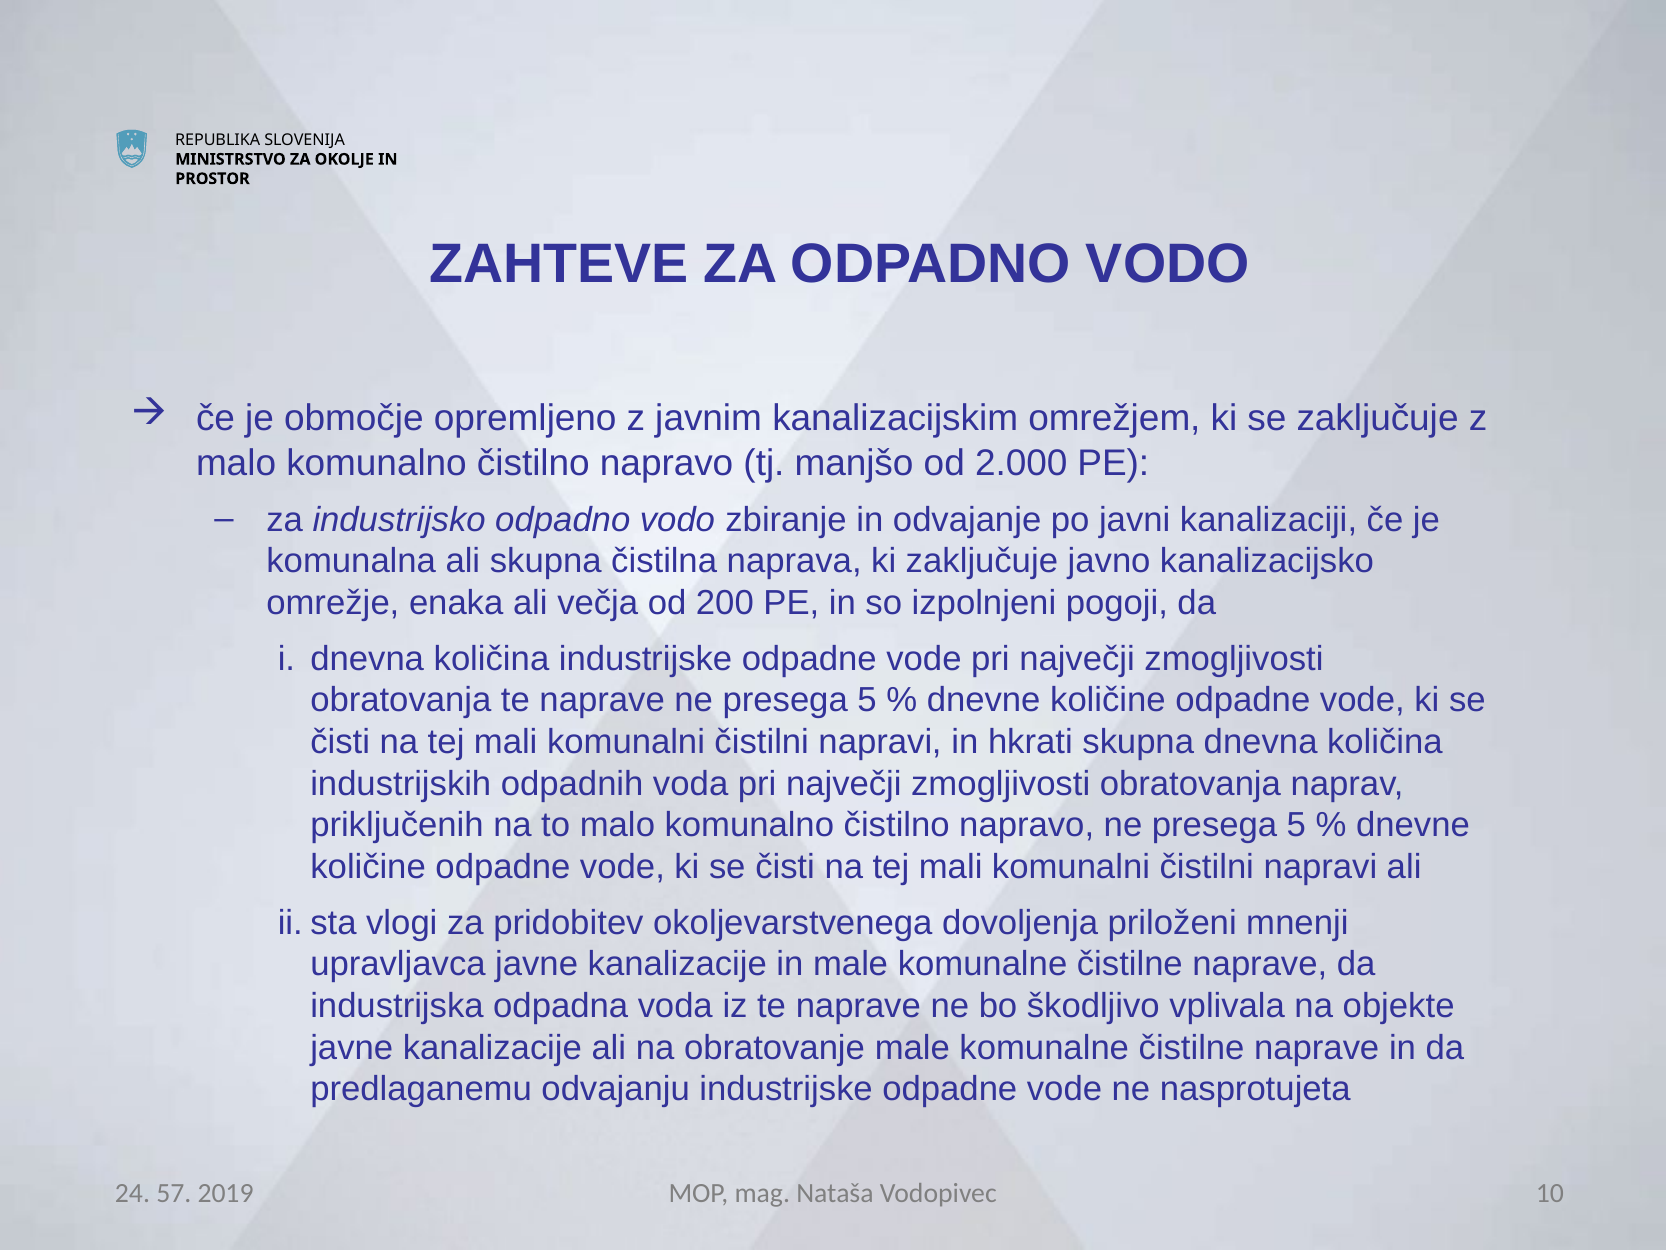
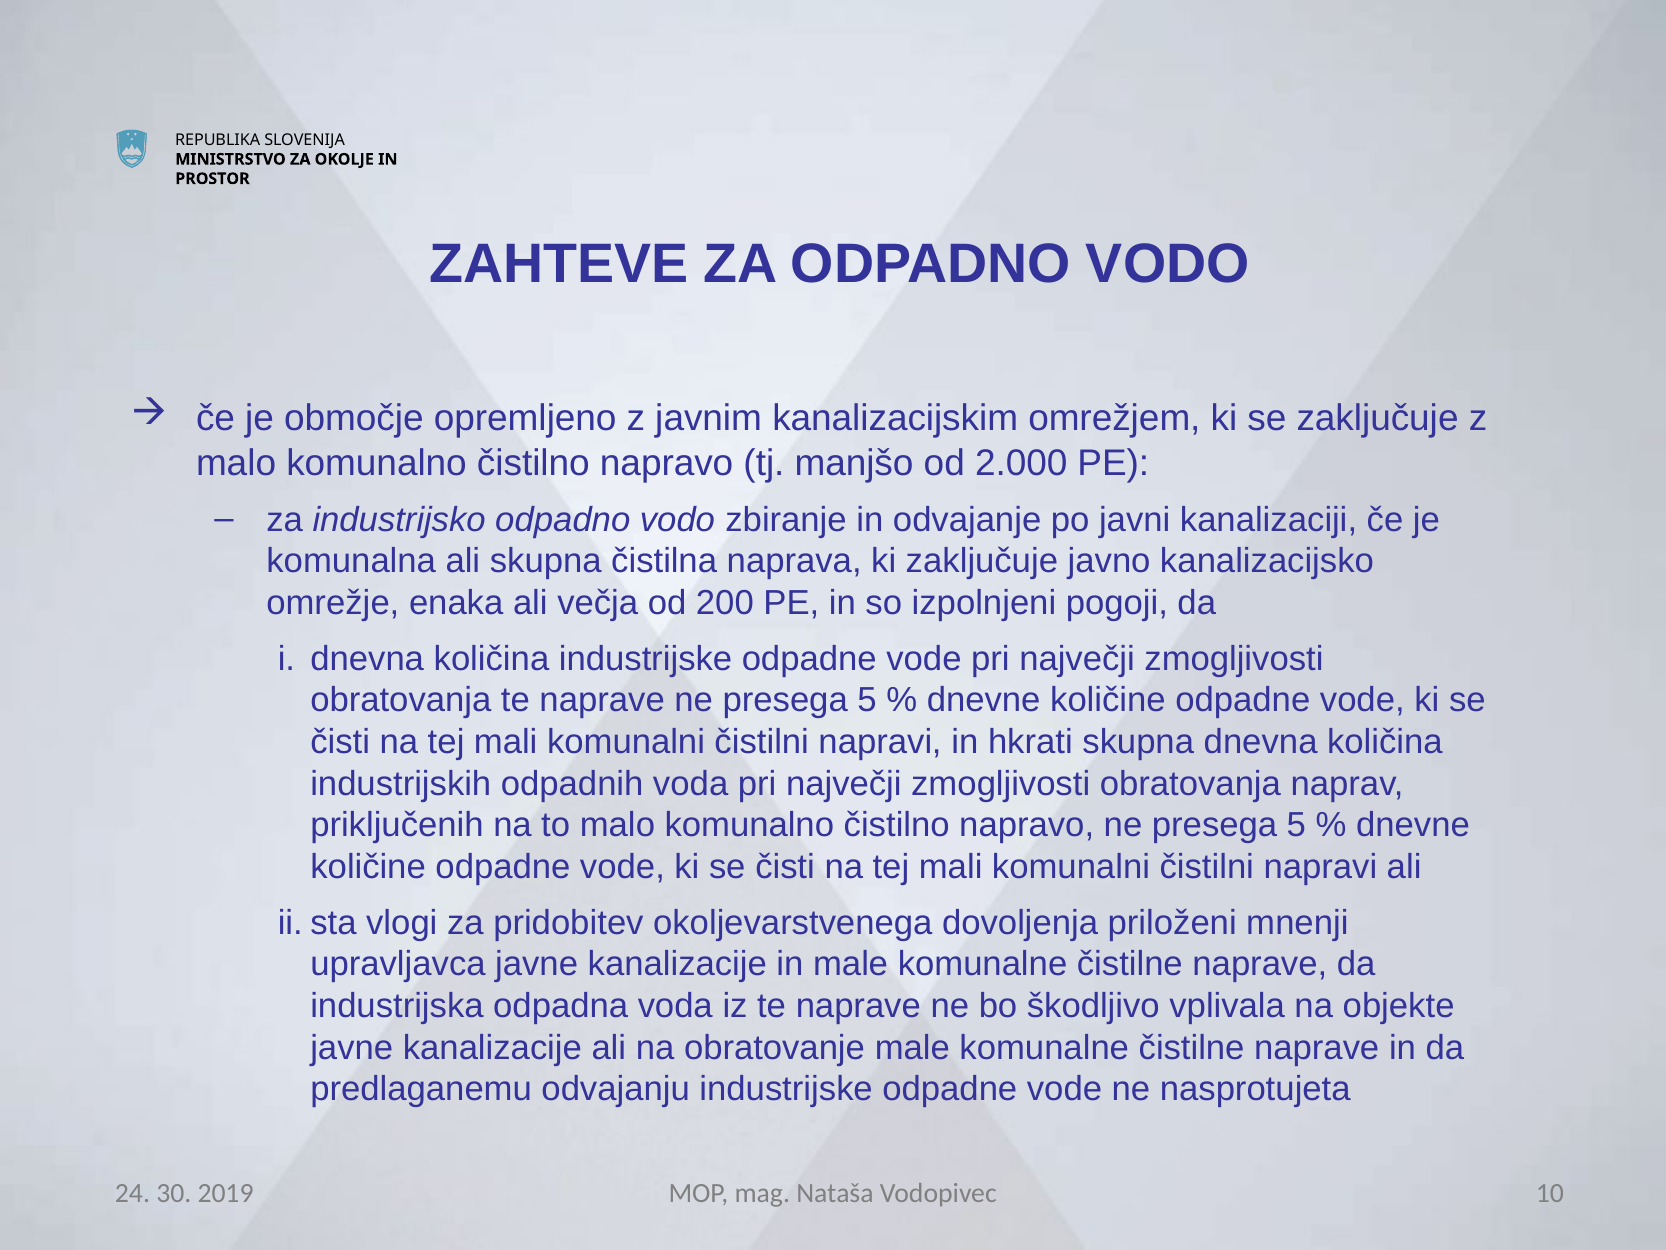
57: 57 -> 30 (174, 1193)
